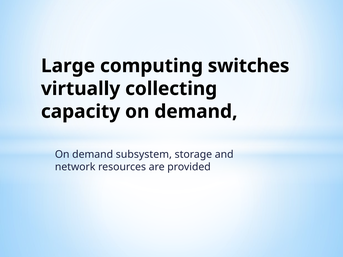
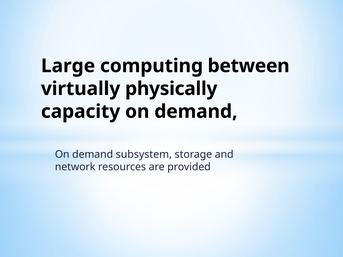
switches: switches -> between (249, 66)
collecting: collecting -> physically (171, 89)
